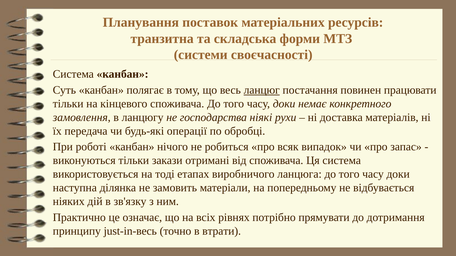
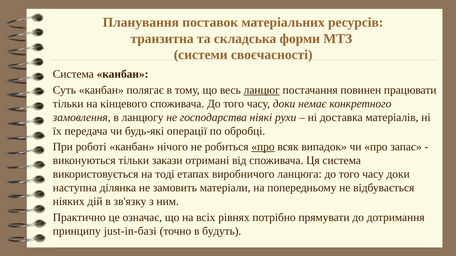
про underline: none -> present (263, 147)
just-in-весь: just-in-весь -> just-in-базі (130, 232)
втрати: втрати -> будуть (222, 232)
